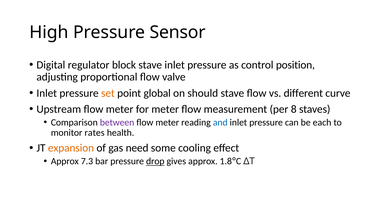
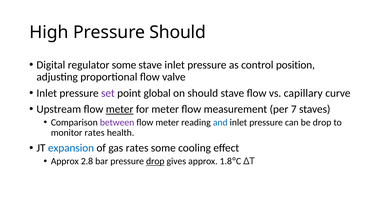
Pressure Sensor: Sensor -> Should (178, 32)
regulator block: block -> some (124, 65)
set colour: orange -> purple (108, 93)
different: different -> capillary (303, 93)
meter underline: none -> present (120, 109)
8: 8 -> 7 (294, 109)
be each: each -> drop (322, 122)
expansion colour: orange -> blue (71, 148)
gas need: need -> rates (137, 148)
7.3: 7.3 -> 2.8 (87, 161)
